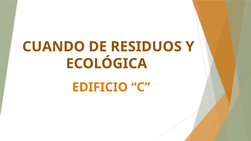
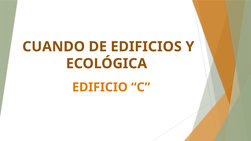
RESIDUOS: RESIDUOS -> EDIFICIOS (146, 47)
